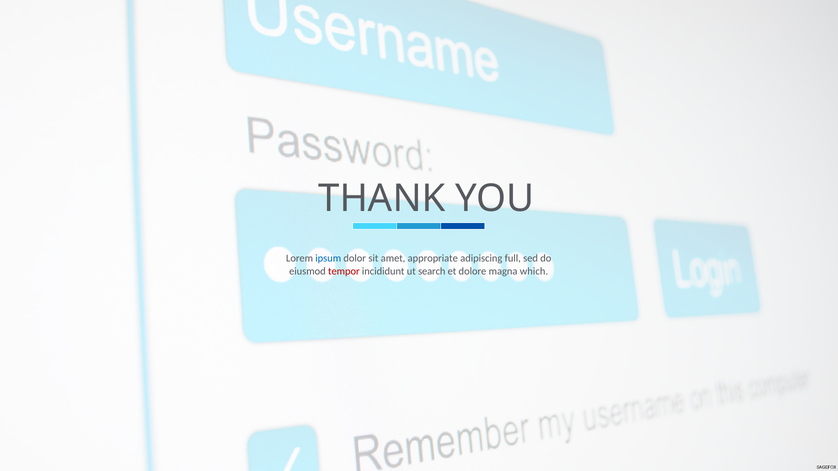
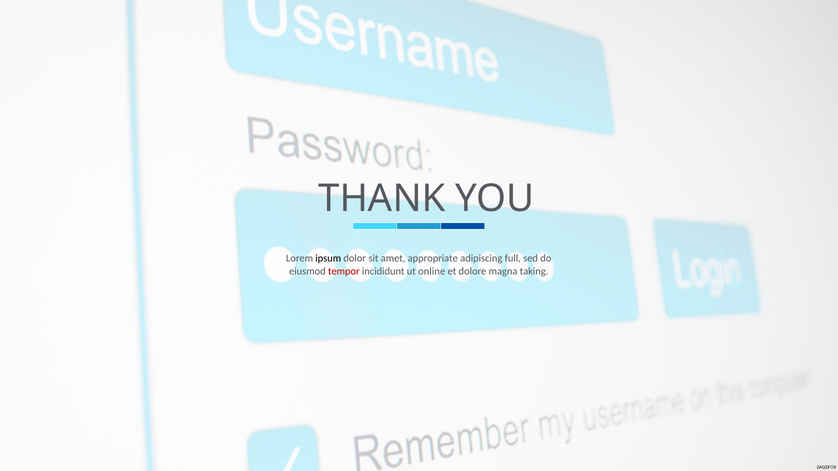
ipsum colour: blue -> black (328, 259)
search: search -> online (432, 271)
which: which -> taking (534, 271)
